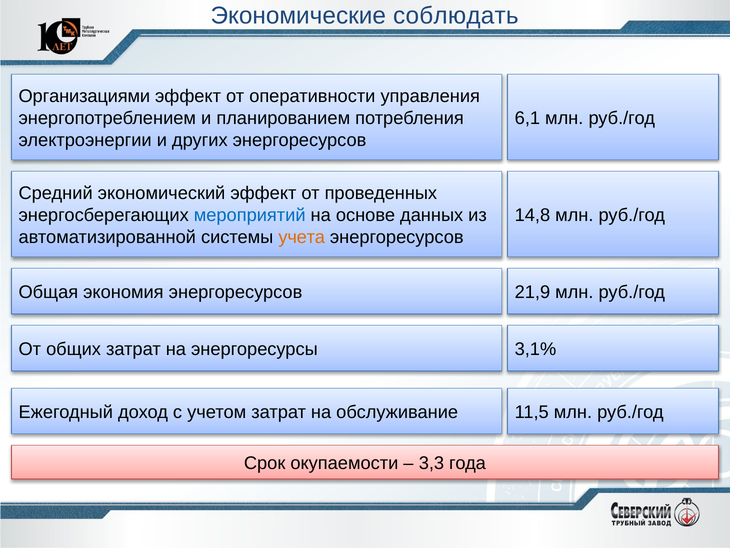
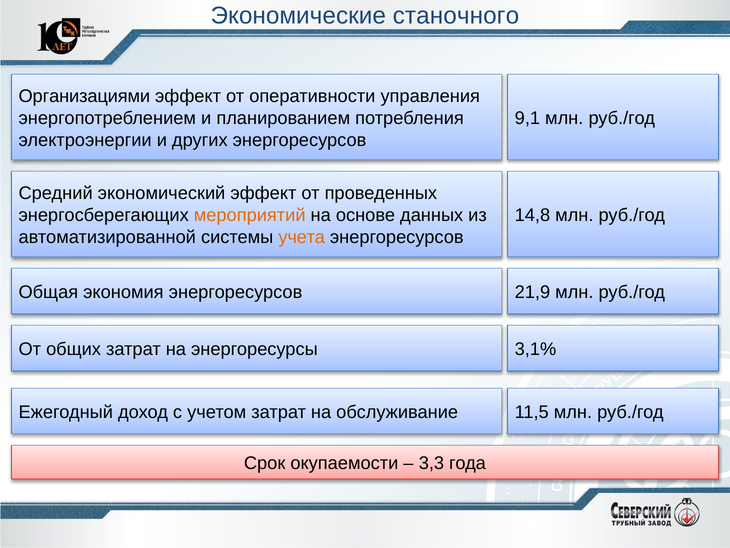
соблюдать: соблюдать -> станочного (456, 16)
6,1: 6,1 -> 9,1 (527, 118)
мероприятий colour: blue -> orange (250, 215)
